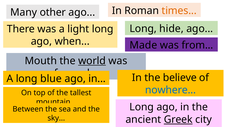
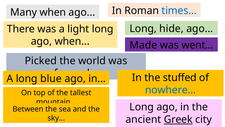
times colour: orange -> blue (179, 11)
Many other: other -> when (53, 12)
from: from -> went (197, 45)
Mouth: Mouth -> Picked (41, 61)
world underline: present -> none (92, 61)
believe: believe -> stuffed (180, 77)
